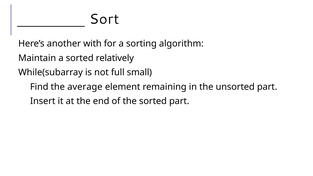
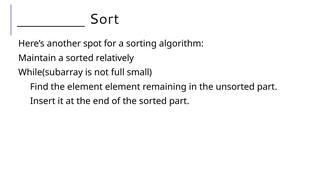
with: with -> spot (92, 44)
the average: average -> element (85, 87)
